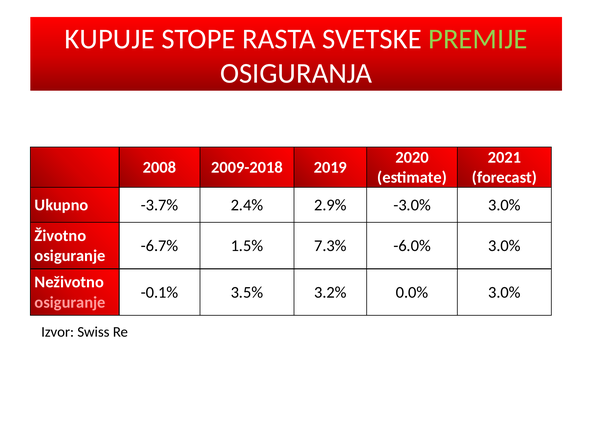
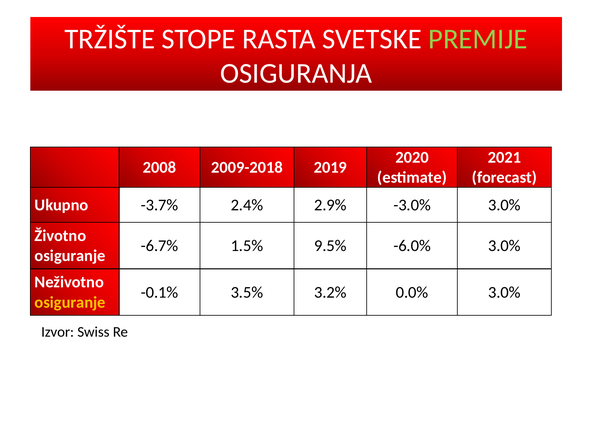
KUPUJE: KUPUJE -> TRŽIŠTE (110, 39)
7.3%: 7.3% -> 9.5% (330, 246)
osiguranje colour: pink -> yellow (70, 303)
